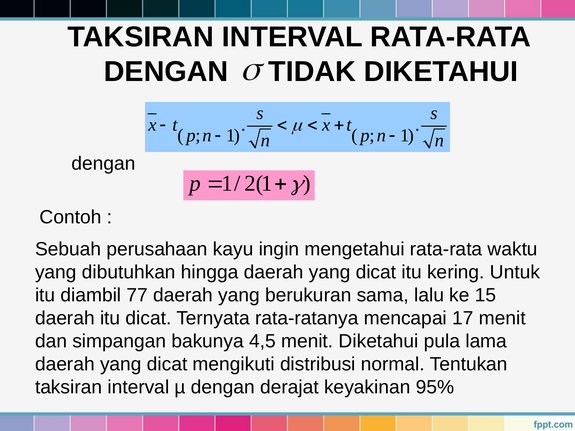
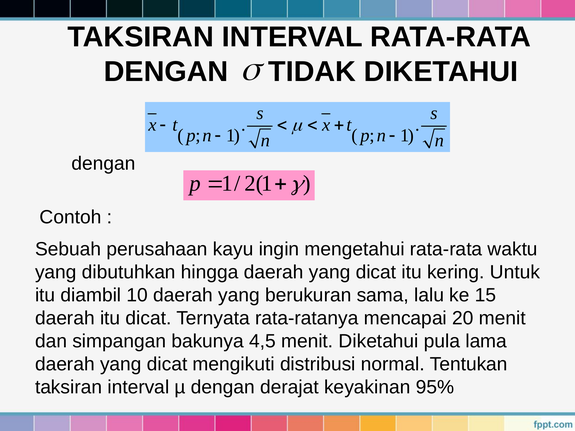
77: 77 -> 10 (137, 295)
17: 17 -> 20 (463, 318)
